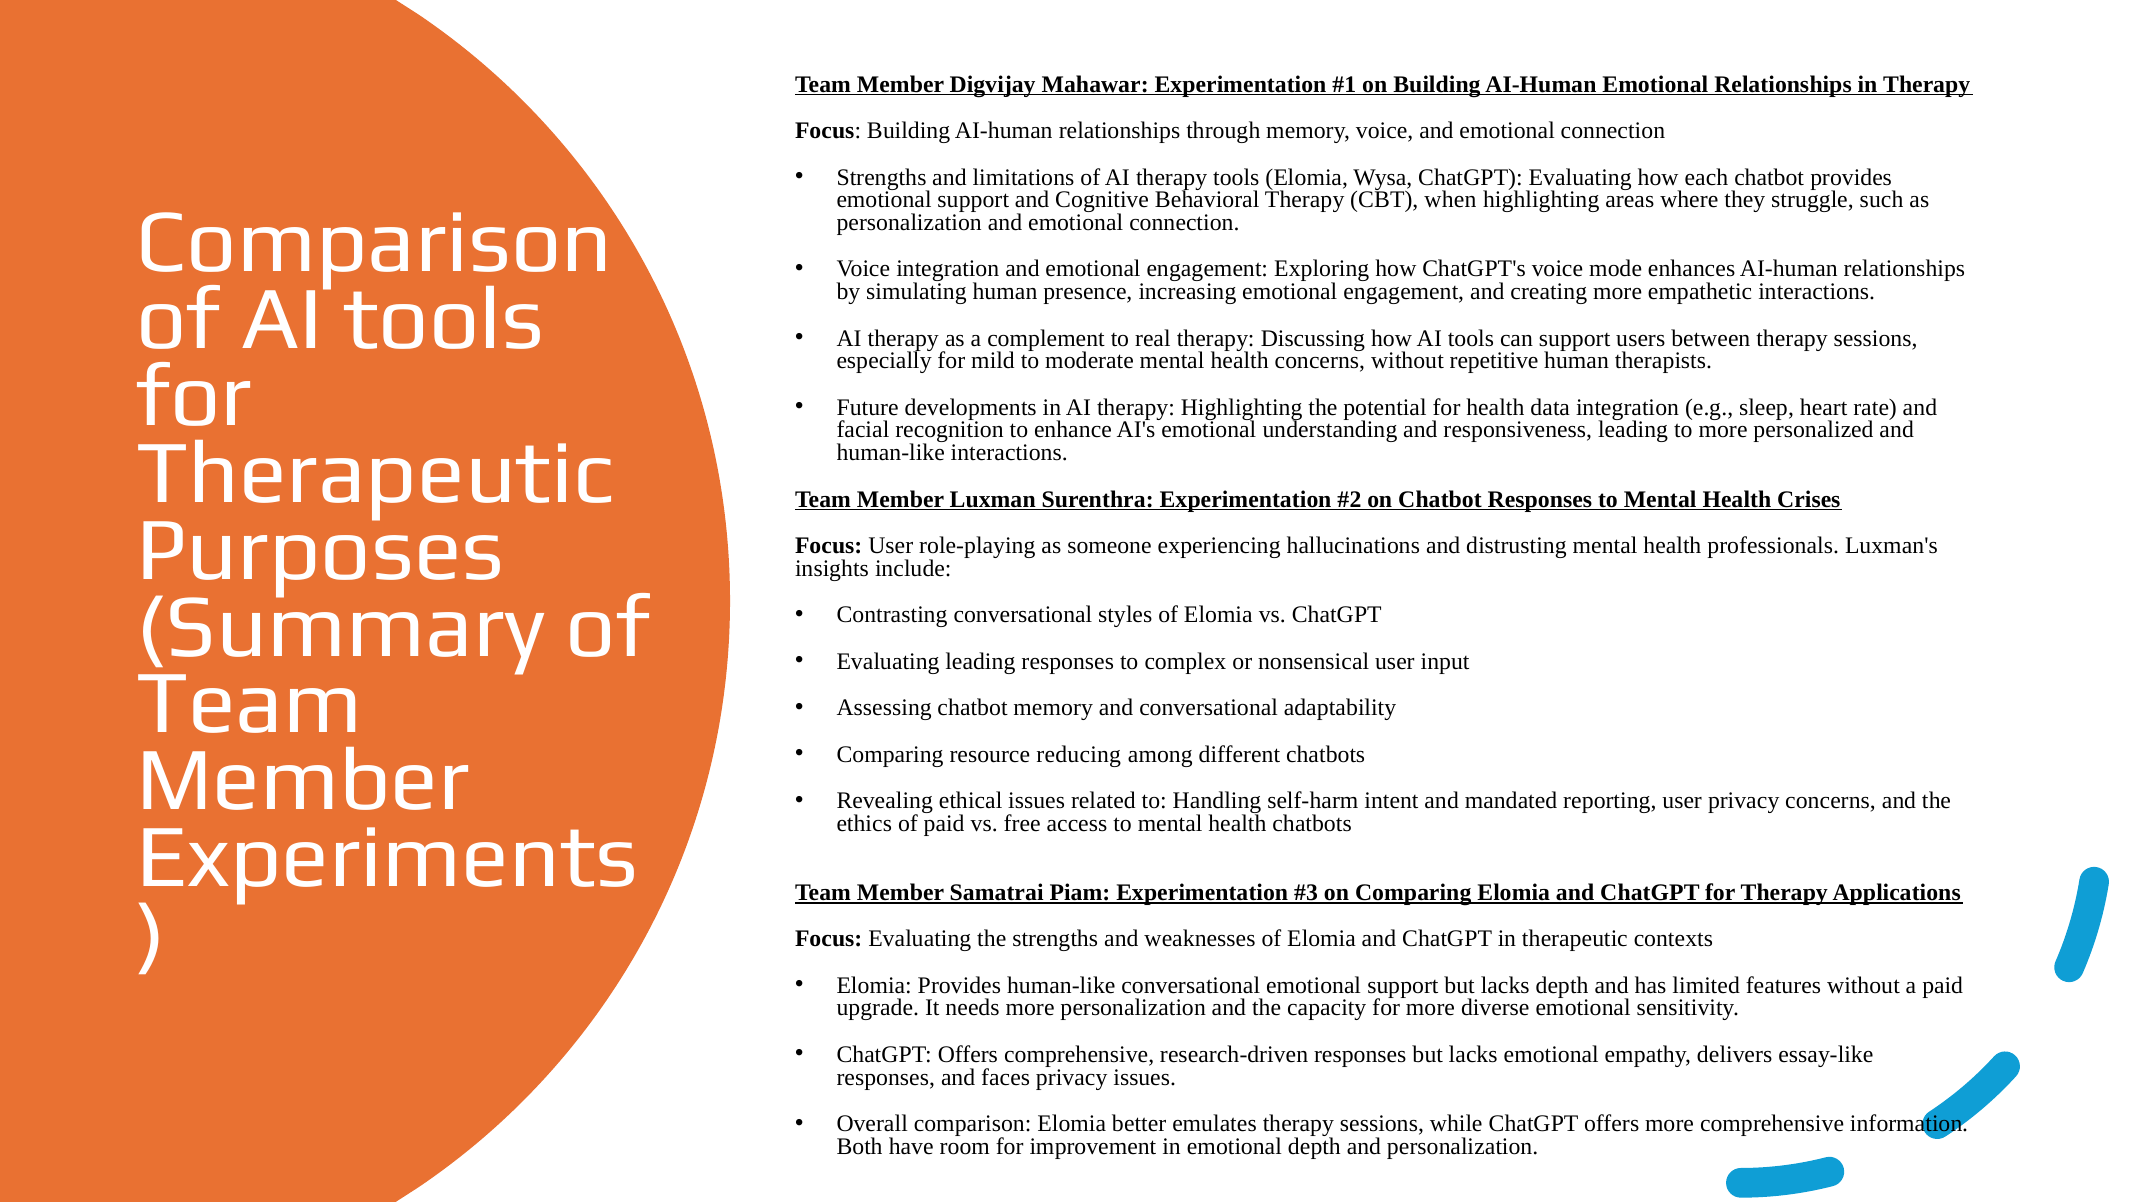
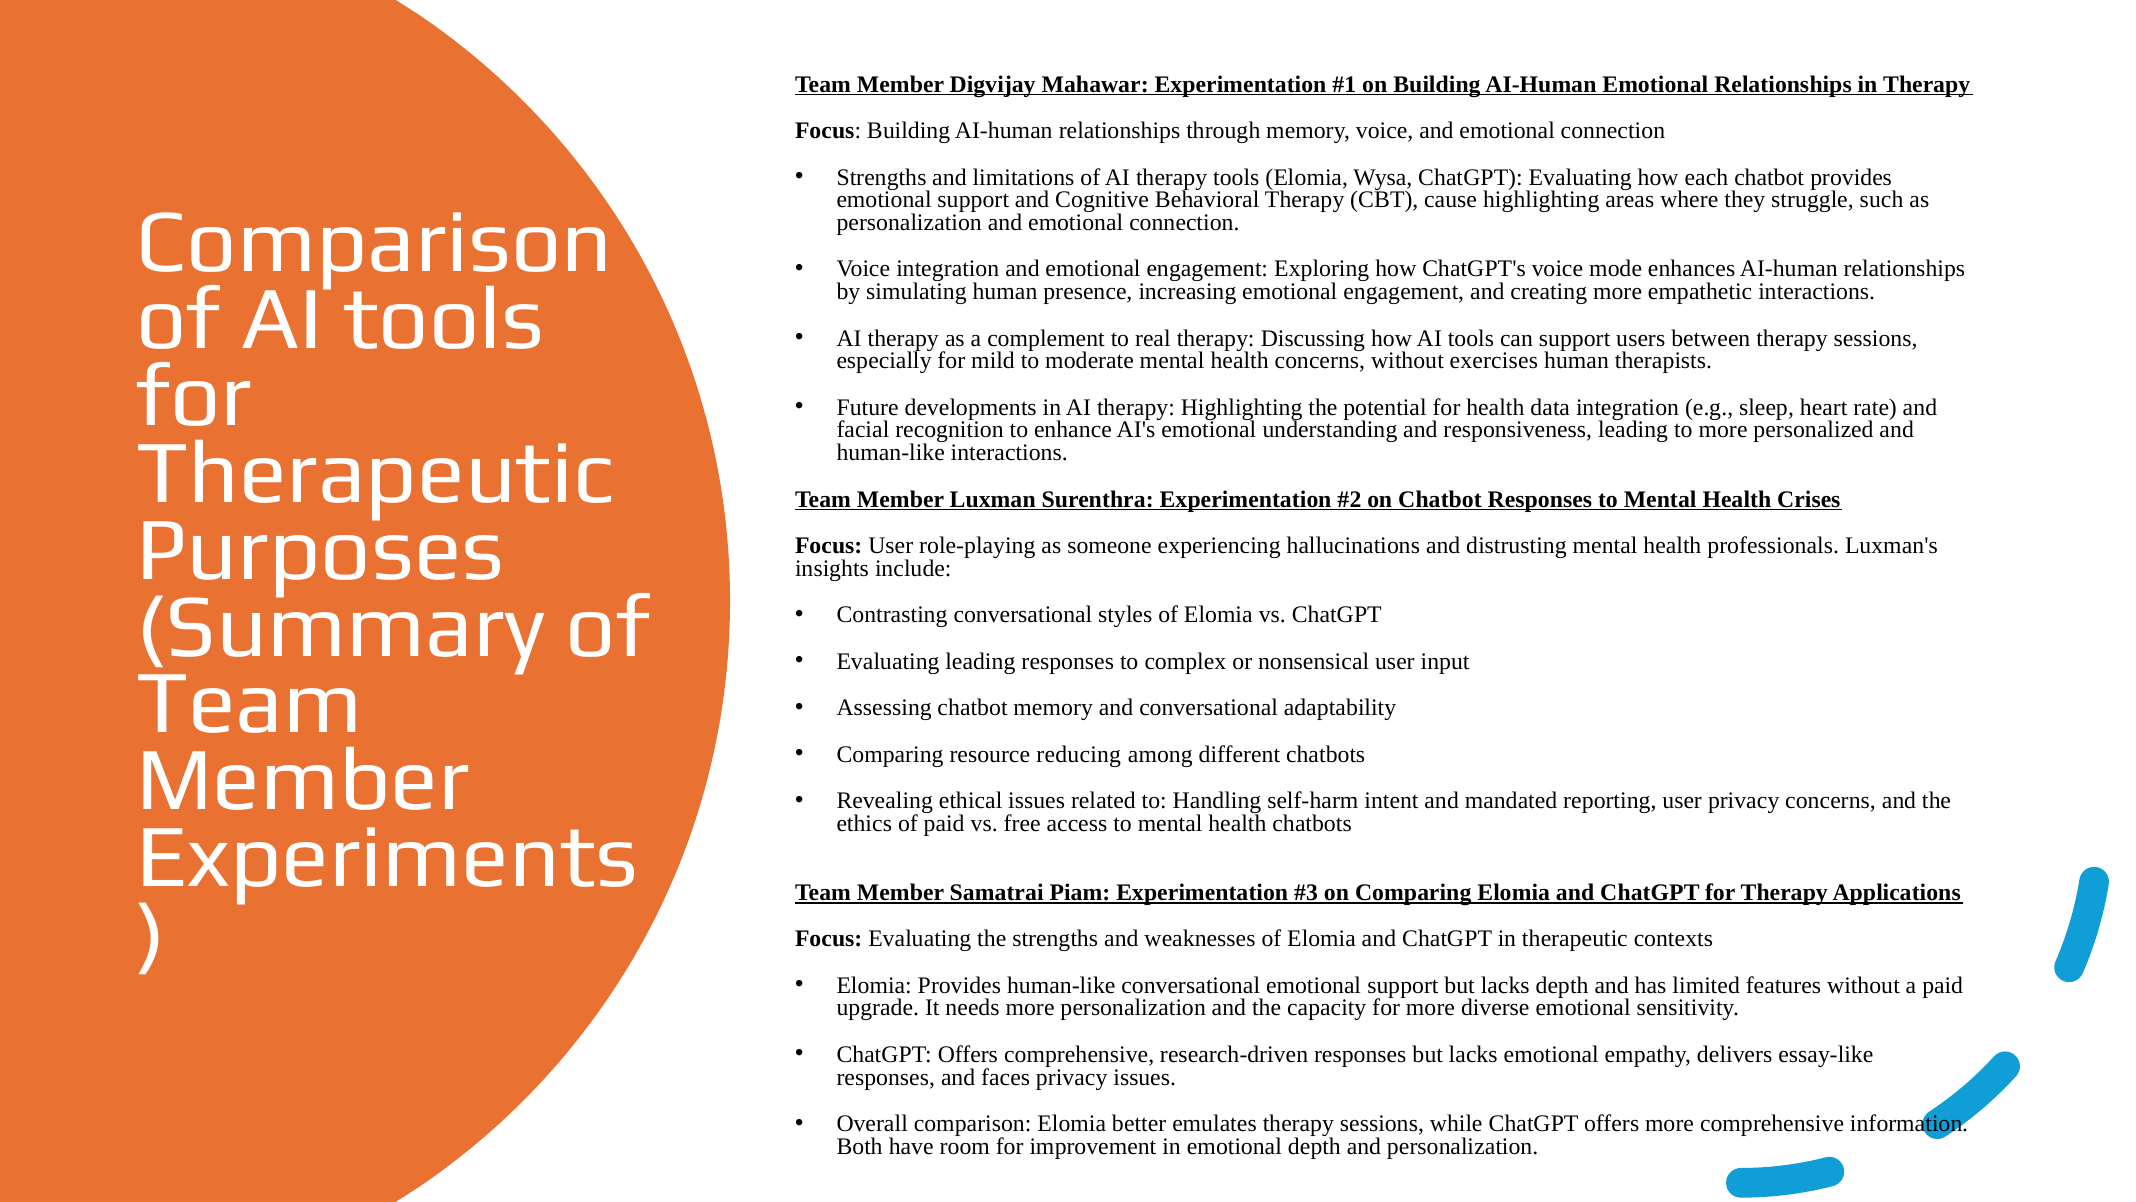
when: when -> cause (1451, 200)
repetitive: repetitive -> exercises (1494, 361)
